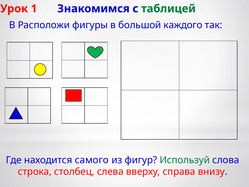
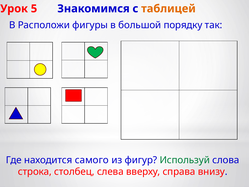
1: 1 -> 5 (34, 9)
таблицей colour: green -> orange (168, 9)
каждого: каждого -> порядку (183, 25)
